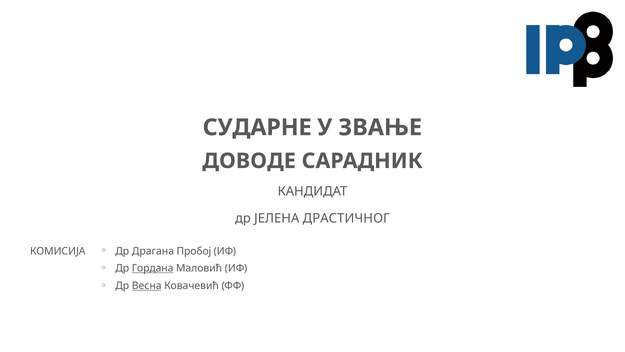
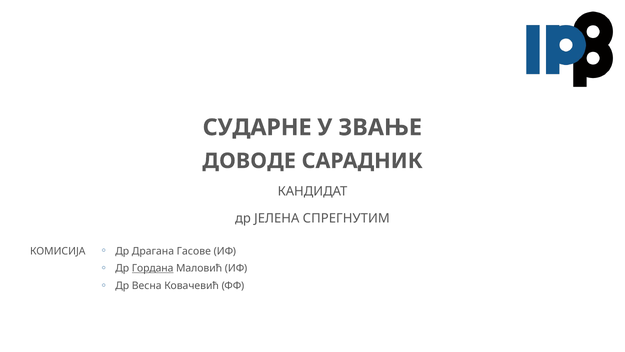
ДРАСТИЧНОГ: ДРАСТИЧНОГ -> СПРЕГНУТИМ (346, 218)
Пробој: Пробој -> Гасове (194, 251)
Весна underline: present -> none (147, 285)
